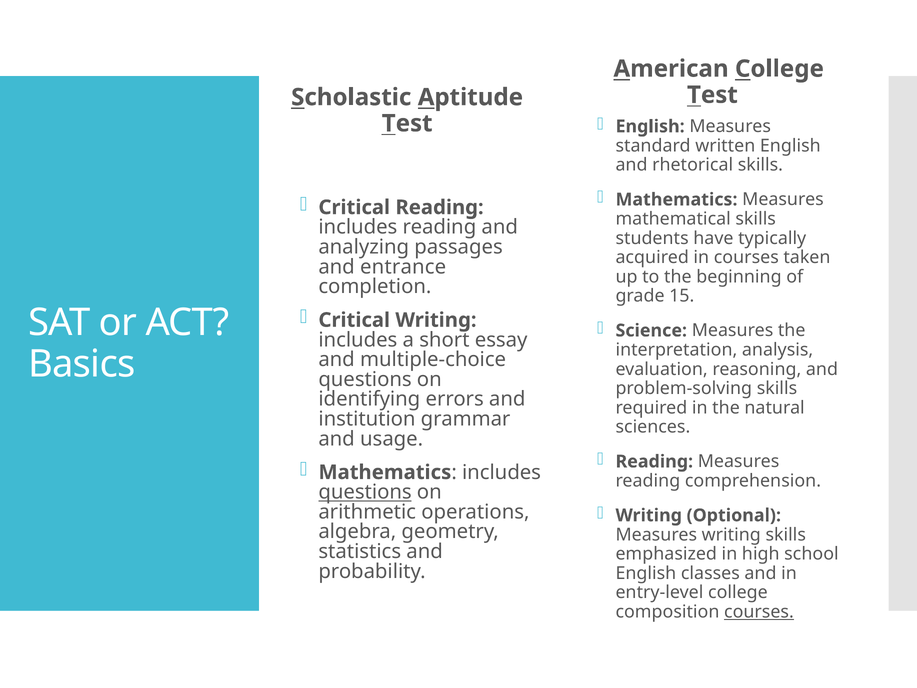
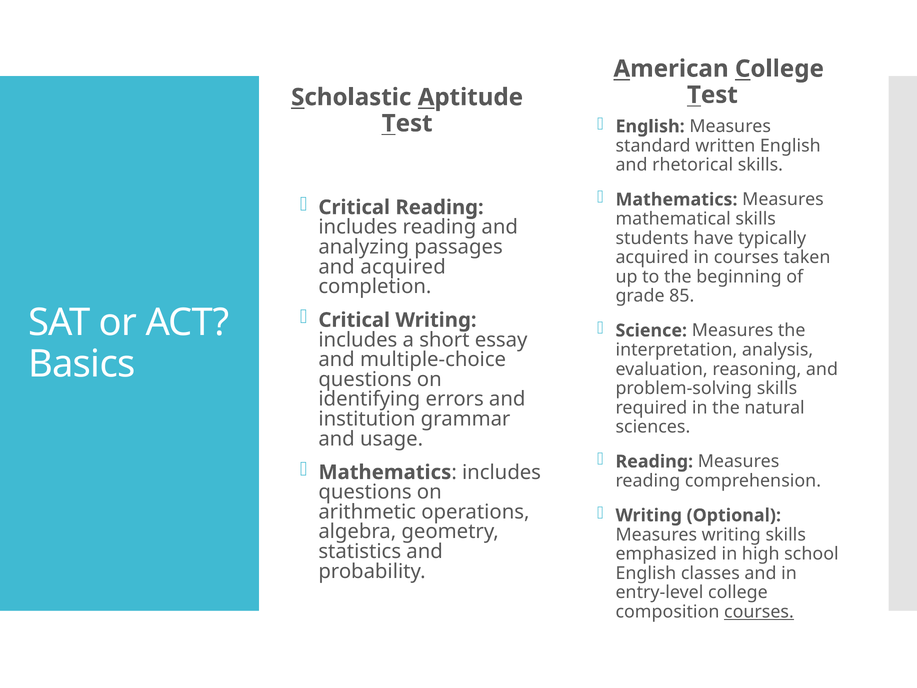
and entrance: entrance -> acquired (403, 267)
15: 15 -> 85 (682, 296)
questions underline: present -> none (365, 492)
